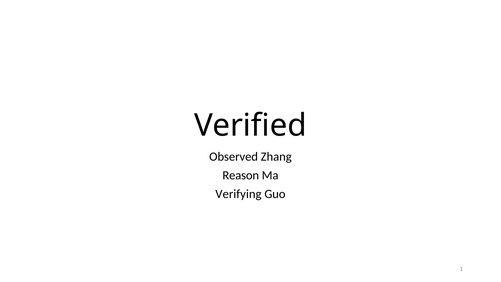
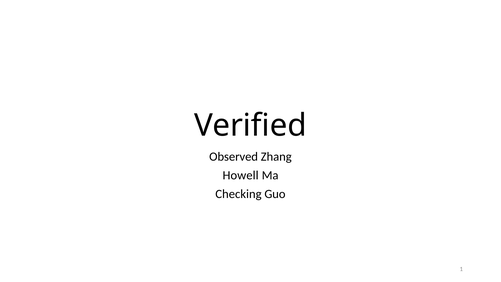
Reason: Reason -> Howell (241, 175)
Verifying: Verifying -> Checking (238, 194)
